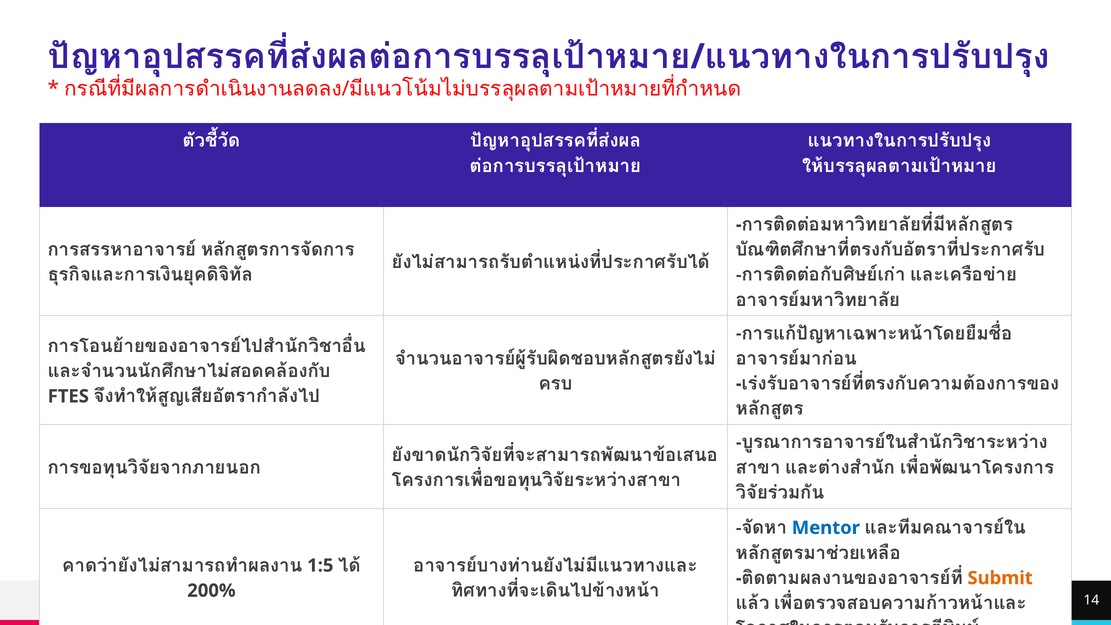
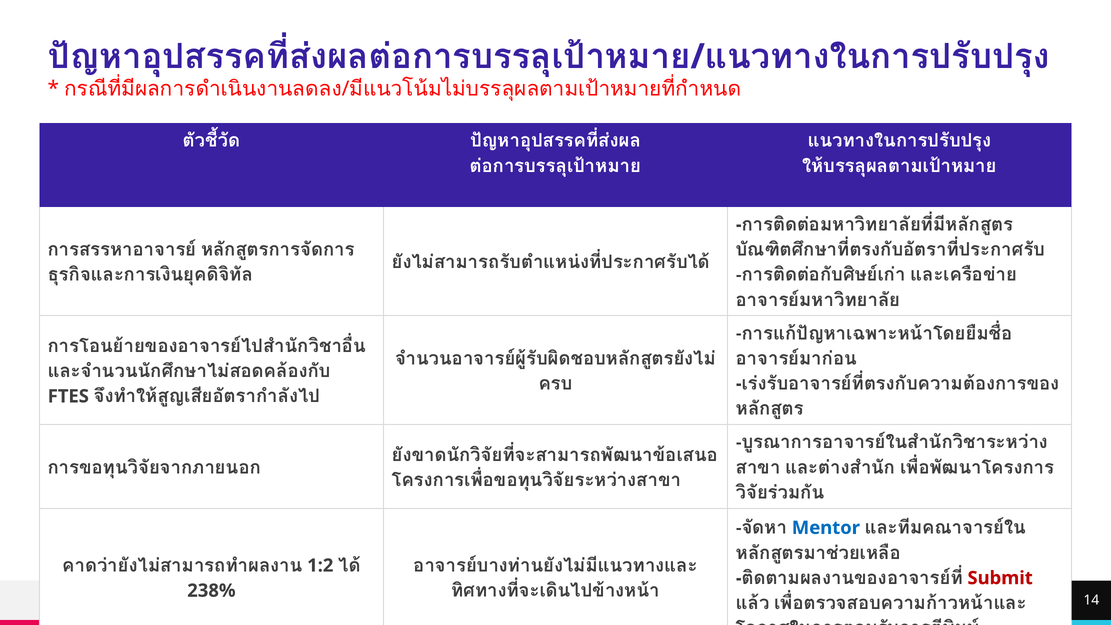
1:5: 1:5 -> 1:2 (320, 565)
Submit colour: orange -> red (1000, 578)
200%: 200% -> 238% (211, 591)
